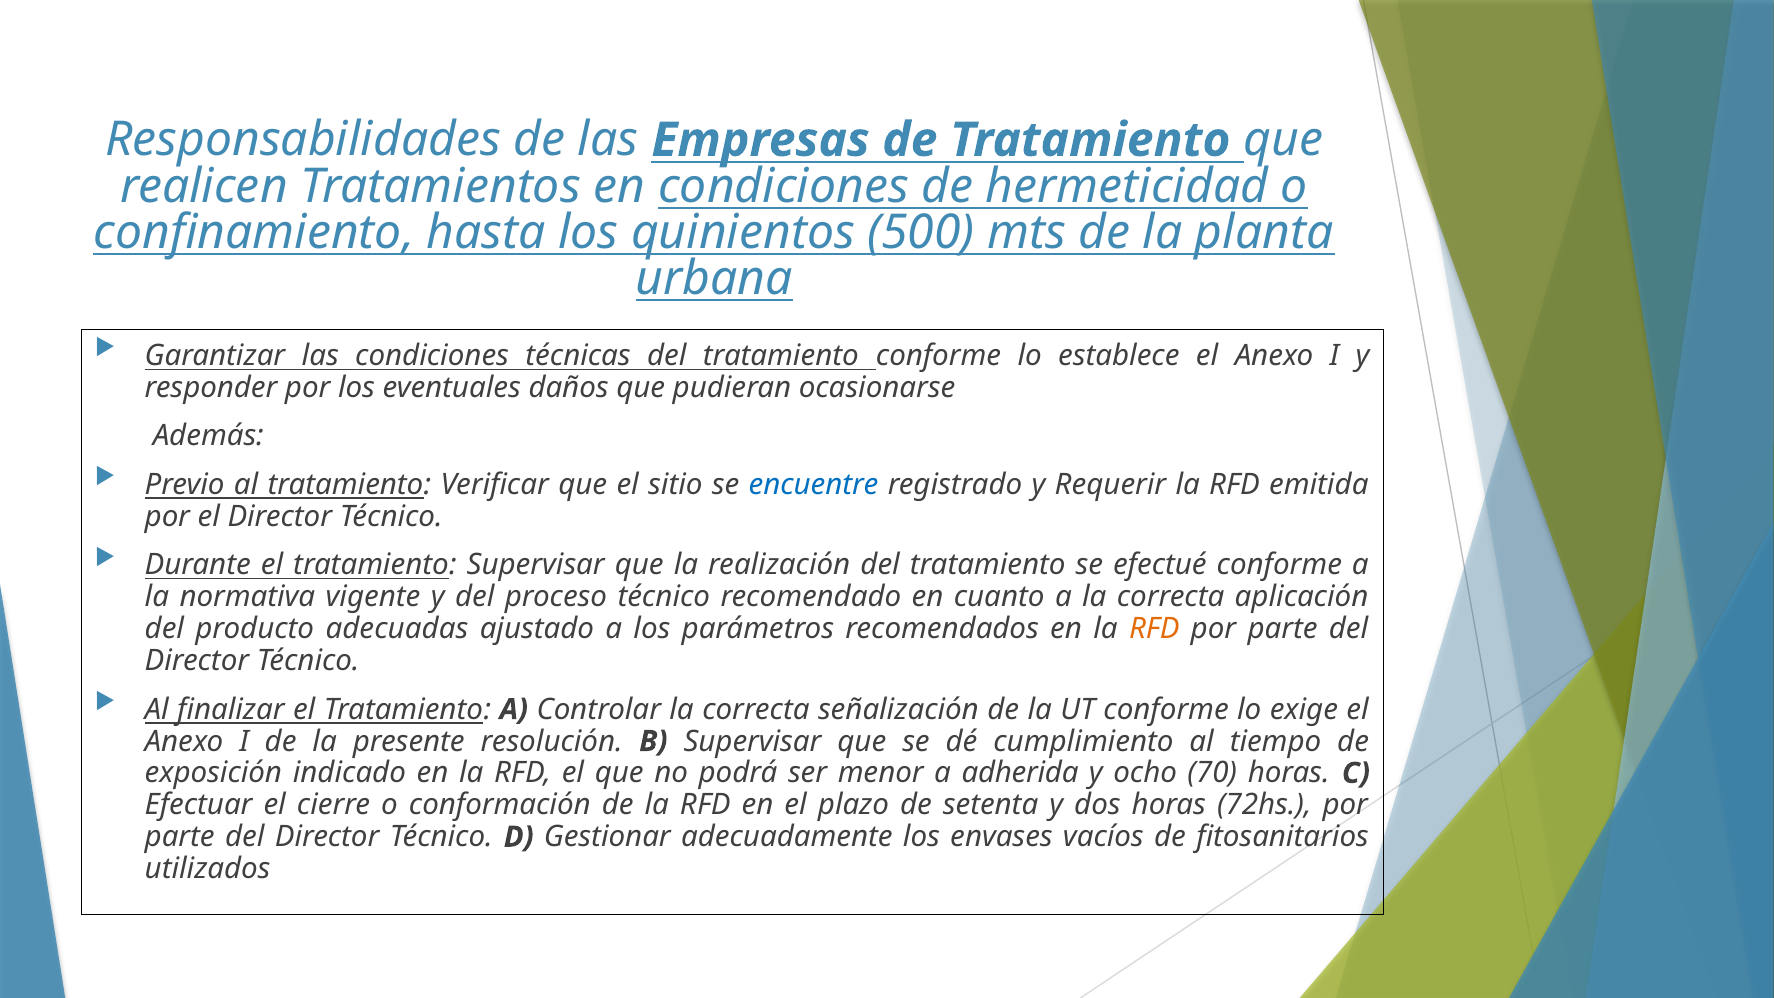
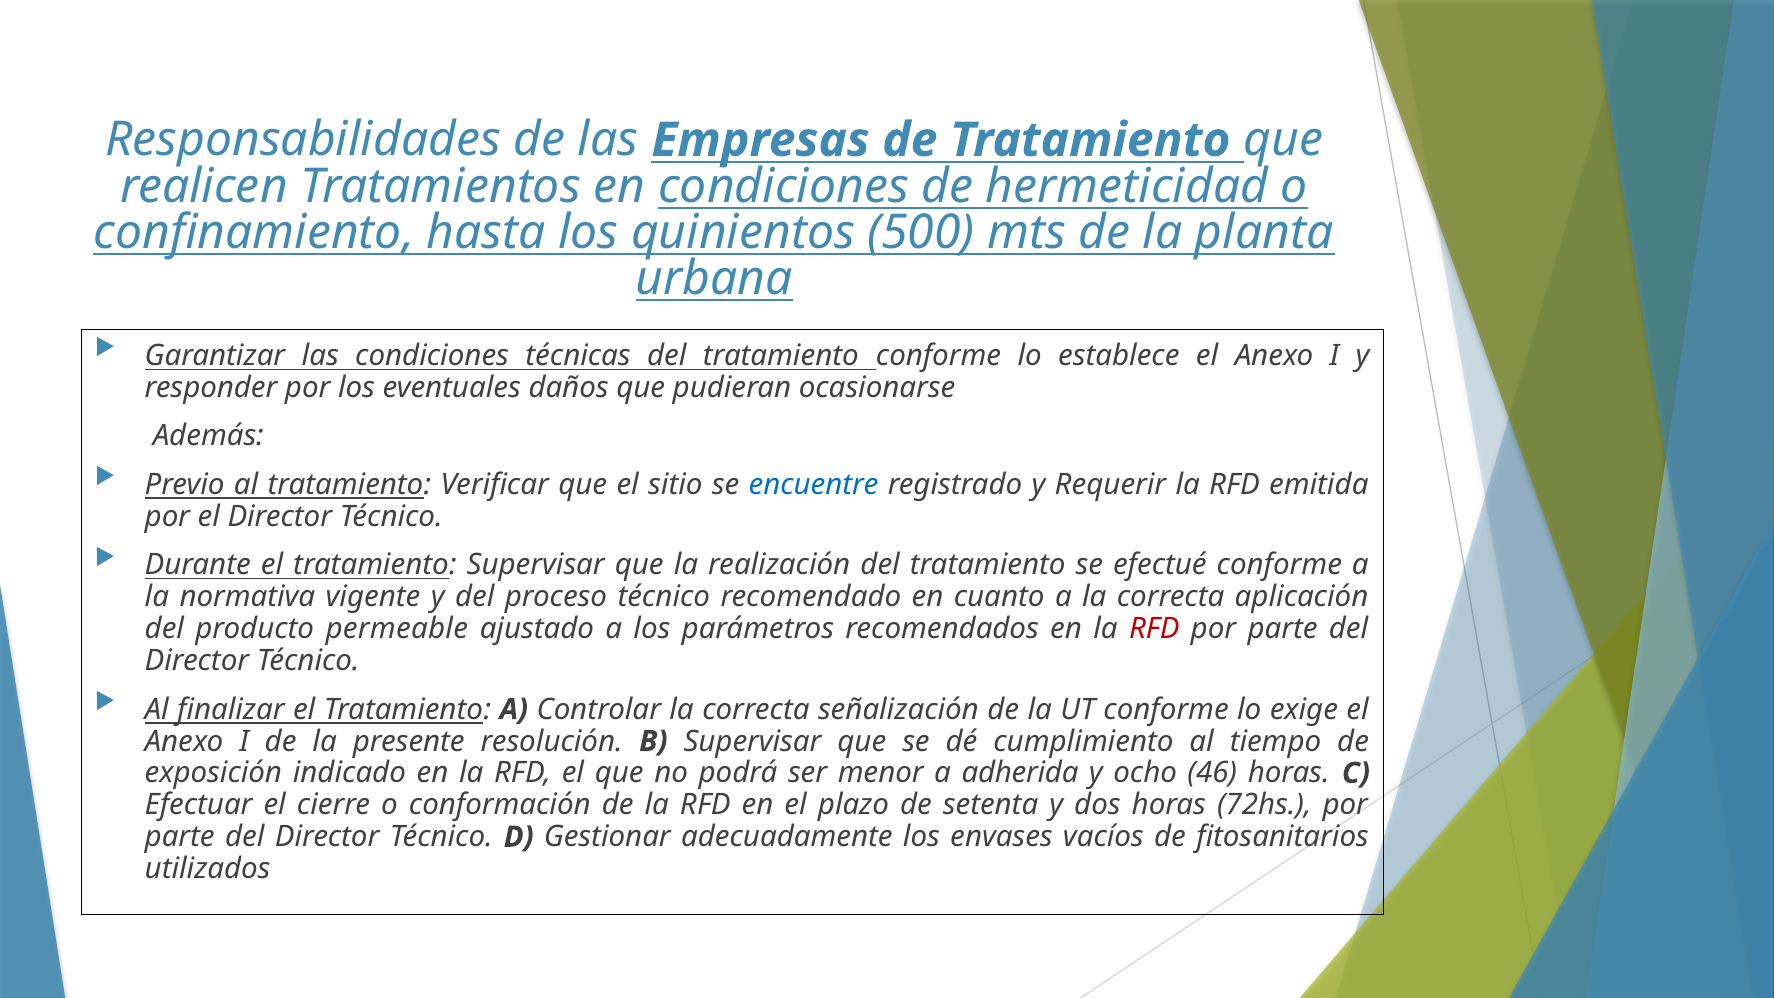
adecuadas: adecuadas -> permeable (397, 629)
RFD colour: orange -> red (1154, 629)
70: 70 -> 46 (1212, 773)
